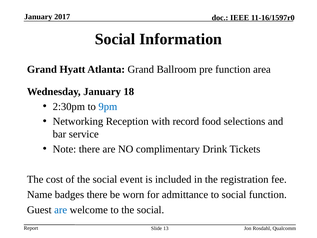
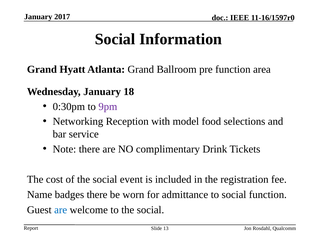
2:30pm: 2:30pm -> 0:30pm (69, 106)
9pm colour: blue -> purple (108, 106)
record: record -> model (186, 121)
